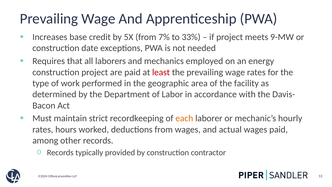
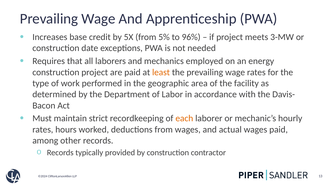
7%: 7% -> 5% (164, 37)
33%: 33% -> 96% (191, 37)
9-MW: 9-MW -> 3-MW (282, 37)
least colour: red -> orange (161, 72)
